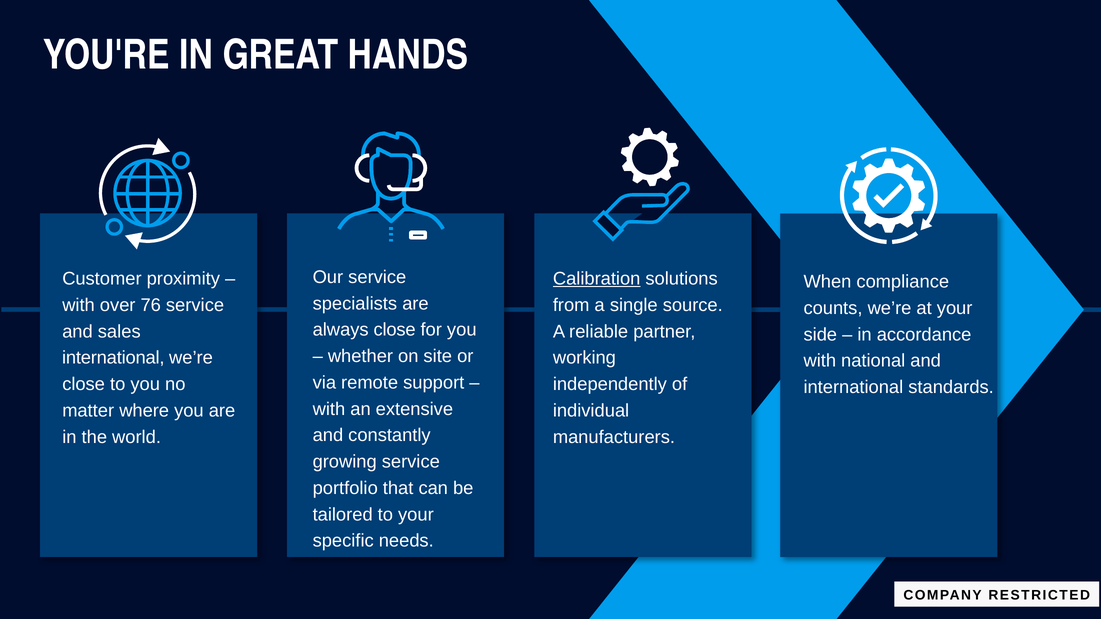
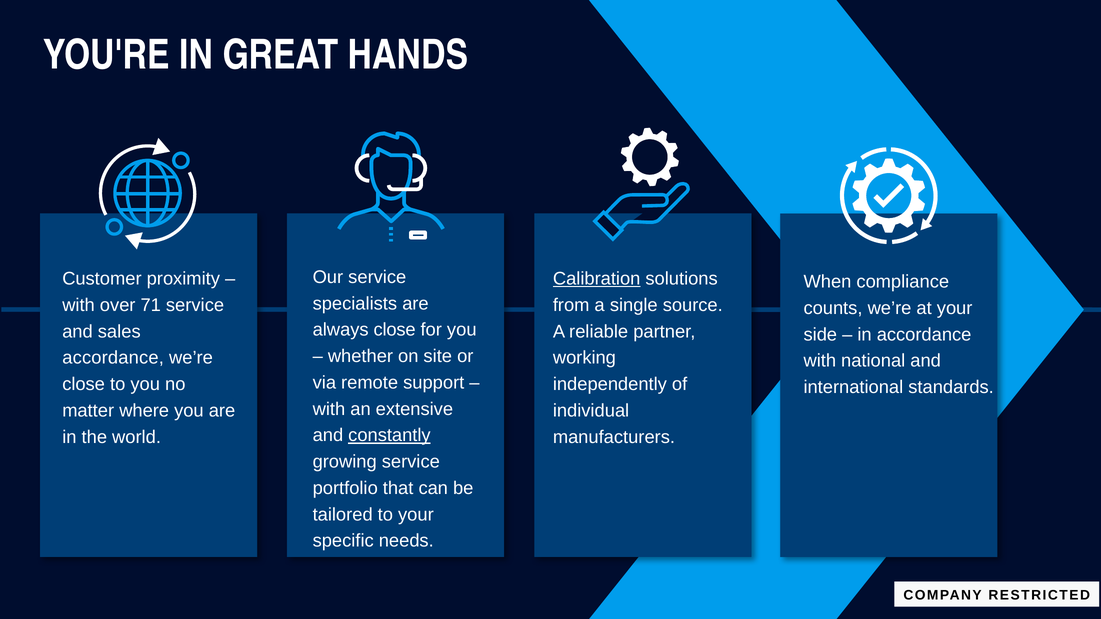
76: 76 -> 71 (151, 305)
international: international -> accordance (113, 358)
constantly underline: none -> present (389, 436)
